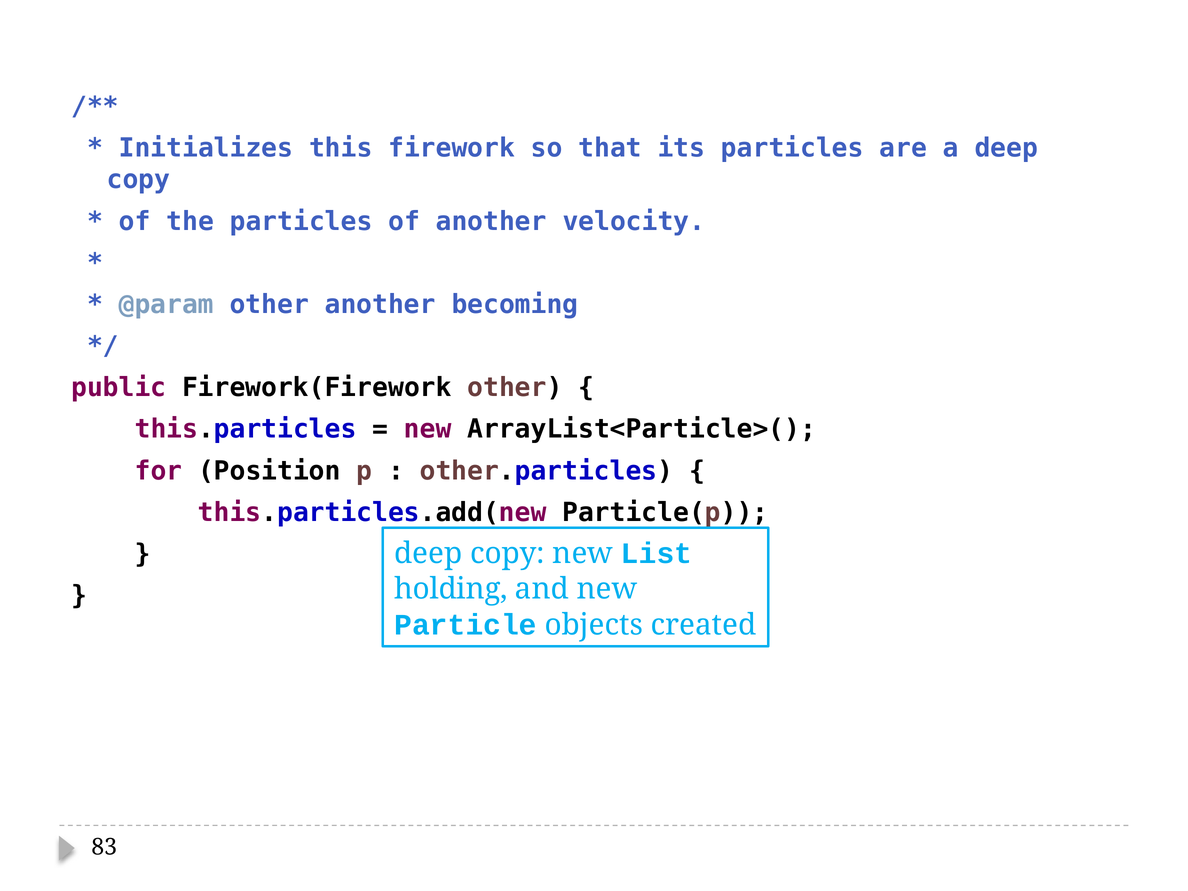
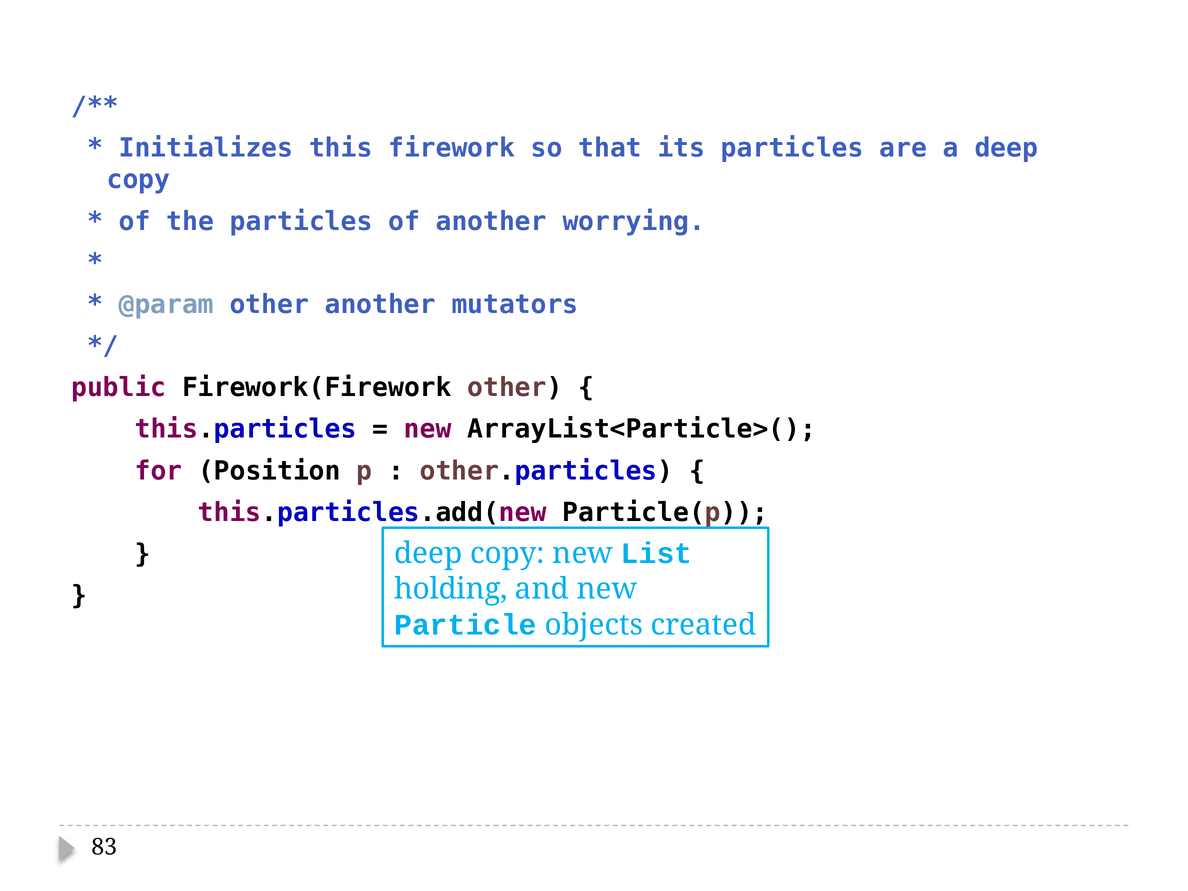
velocity: velocity -> worrying (634, 221)
becoming: becoming -> mutators (515, 305)
